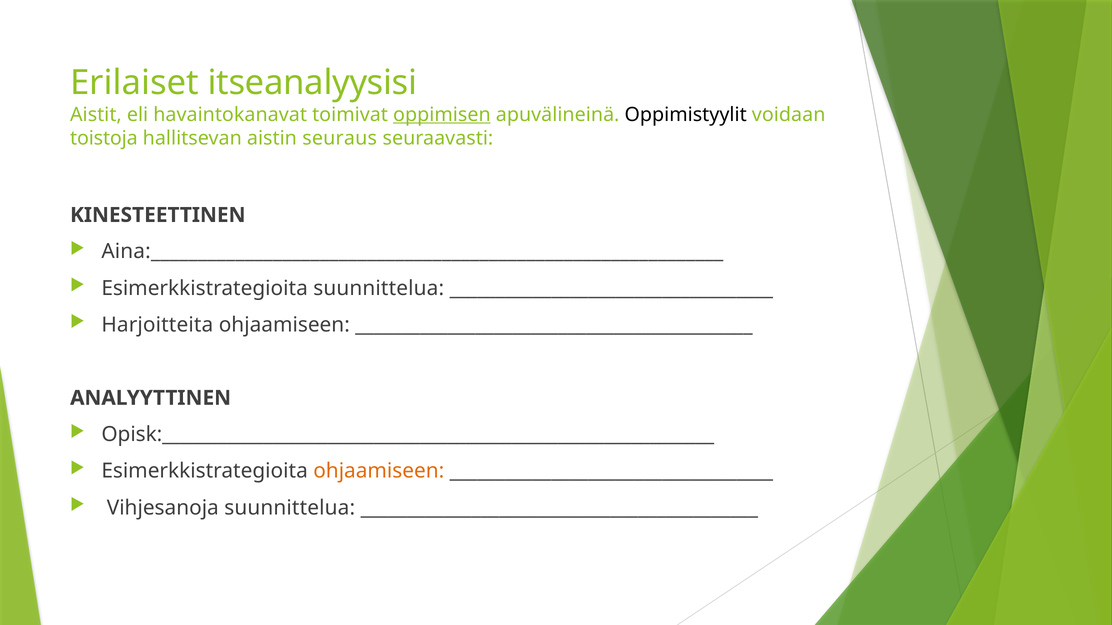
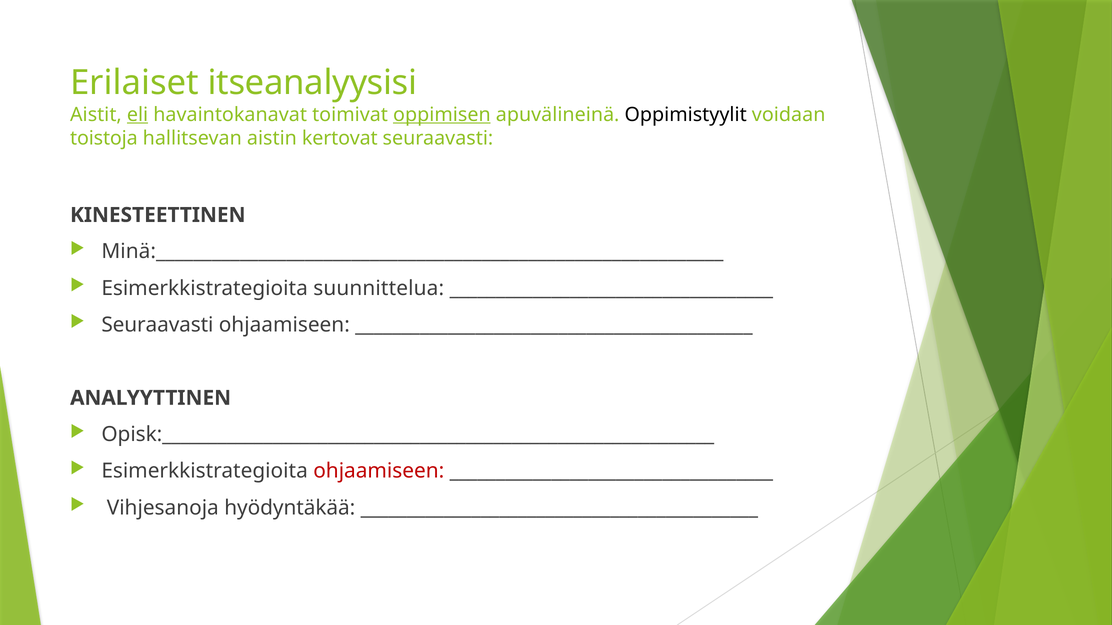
eli underline: none -> present (138, 115)
seuraus: seuraus -> kertovat (340, 138)
Aina:_____________________________________________________________: Aina:_____________________________________________________________ -> Minä:_____________________________________________________________ (412, 252)
Harjoitteita: Harjoitteita -> Seuraavasti (157, 325)
ohjaamiseen colour: orange -> red (379, 471)
Vihjesanoja suunnittelua: suunnittelua -> hyödyntäkää (290, 508)
